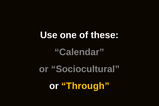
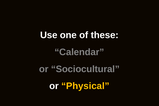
Through: Through -> Physical (85, 86)
